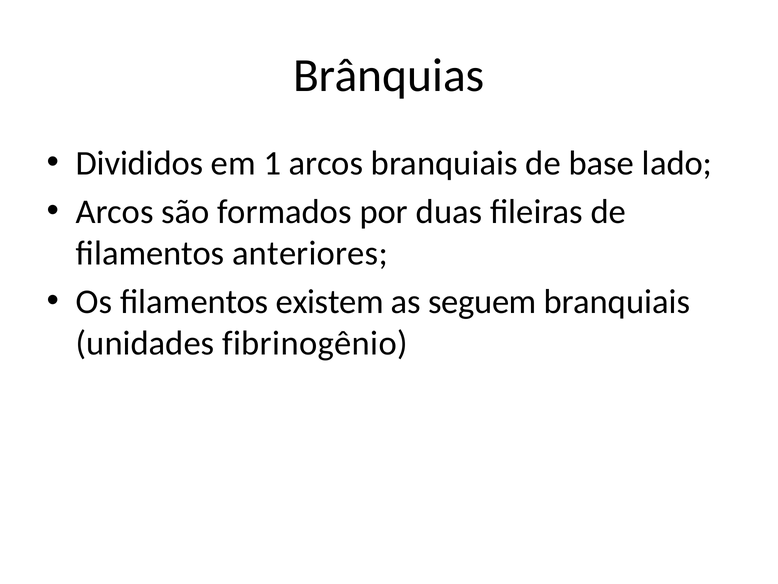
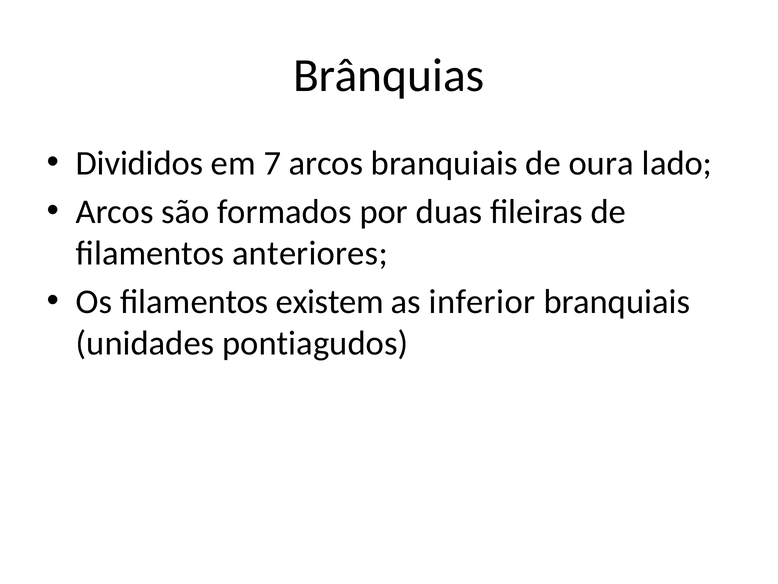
1: 1 -> 7 (272, 163)
base: base -> oura (601, 163)
seguem: seguem -> inferior (482, 302)
fibrinogênio: fibrinogênio -> pontiagudos (315, 343)
